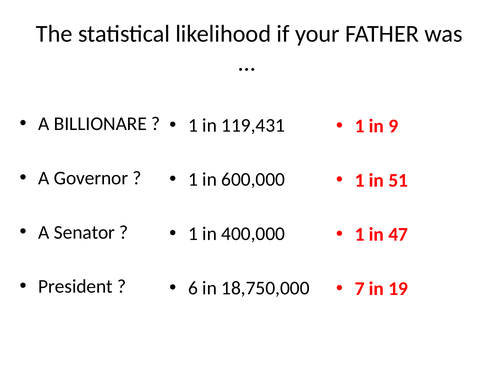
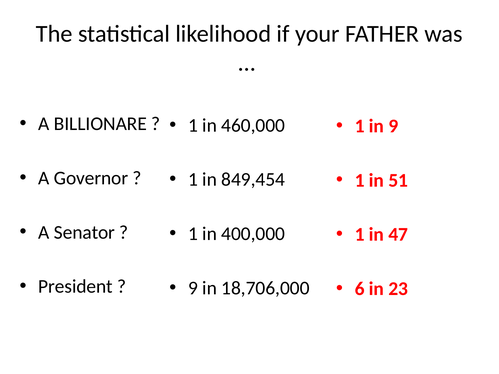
119,431: 119,431 -> 460,000 (253, 125)
600,000: 600,000 -> 849,454 (253, 180)
6: 6 -> 9 (193, 288)
18,750,000: 18,750,000 -> 18,706,000 (265, 288)
7: 7 -> 6 (360, 289)
19: 19 -> 23 (398, 289)
